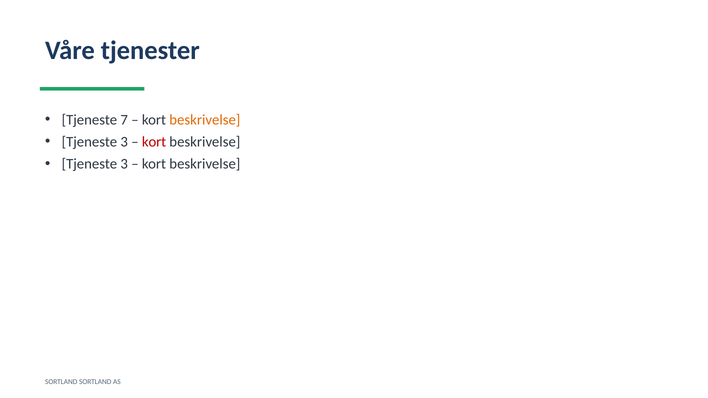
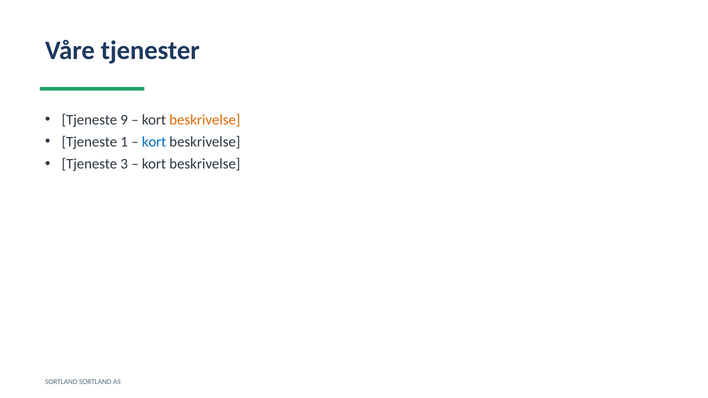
7: 7 -> 9 (124, 120)
3: 3 -> 1 (124, 142)
kort colour: red -> blue (154, 142)
